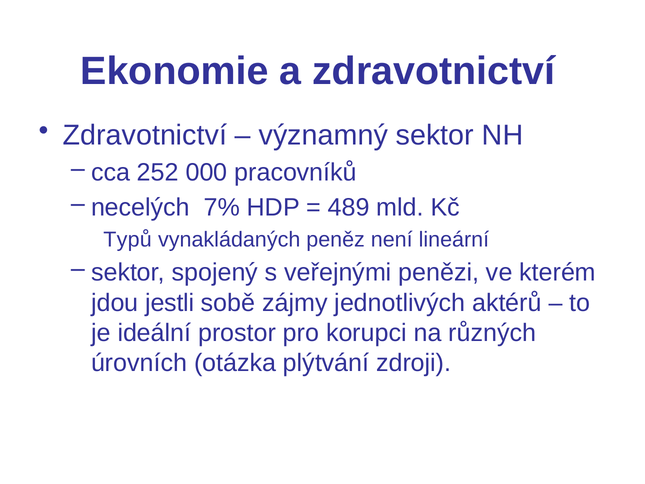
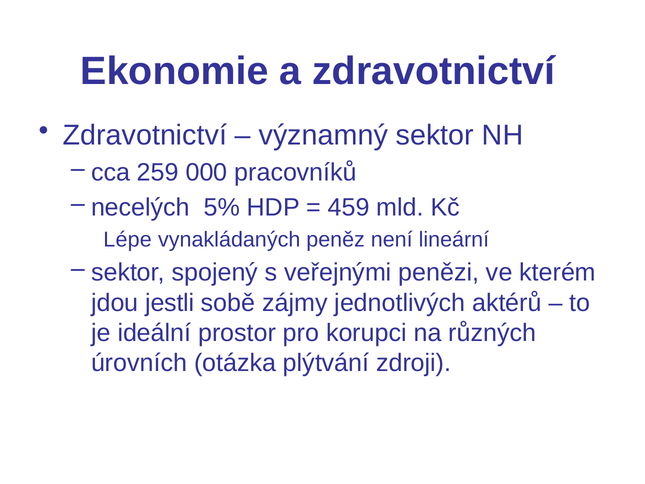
252: 252 -> 259 (158, 172)
7%: 7% -> 5% (222, 207)
489: 489 -> 459 (349, 207)
Typů: Typů -> Lépe (128, 239)
